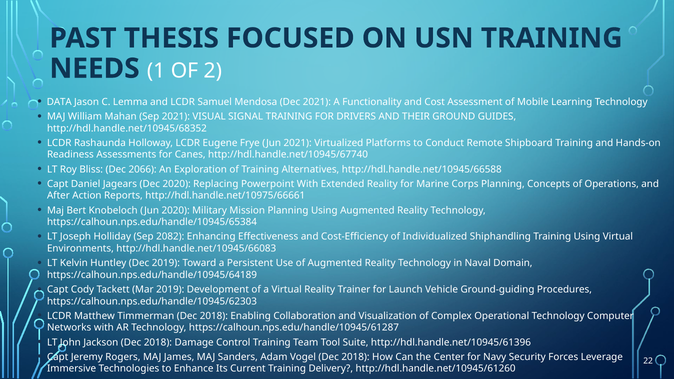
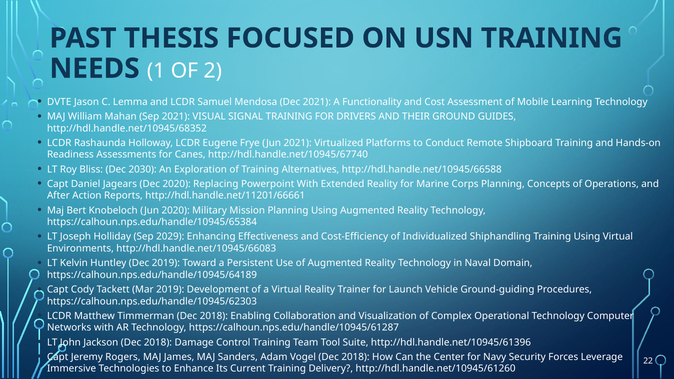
DATA: DATA -> DVTE (59, 102)
2066: 2066 -> 2030 (143, 169)
http://hdl.handle.net/10975/66661: http://hdl.handle.net/10975/66661 -> http://hdl.handle.net/11201/66661 (225, 196)
2082: 2082 -> 2029 (170, 237)
